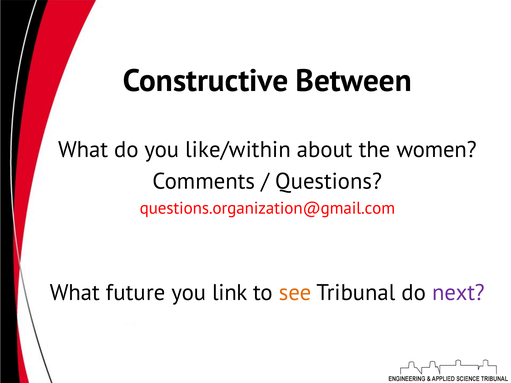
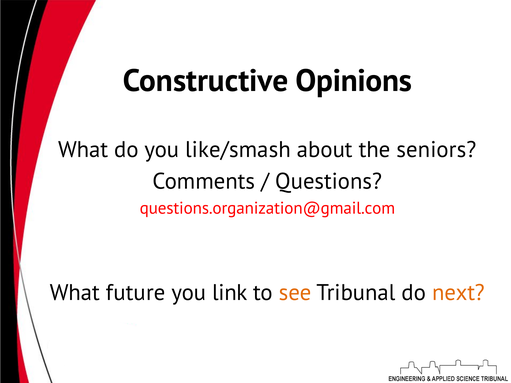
Between: Between -> Opinions (354, 81)
like/within: like/within -> like/smash (238, 150)
women: women -> seniors (436, 150)
next colour: purple -> orange (458, 293)
